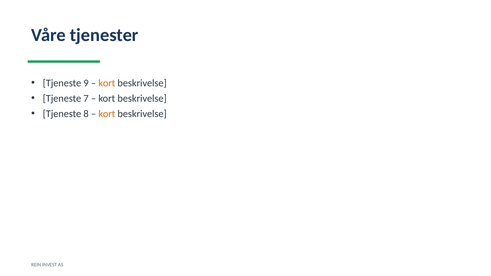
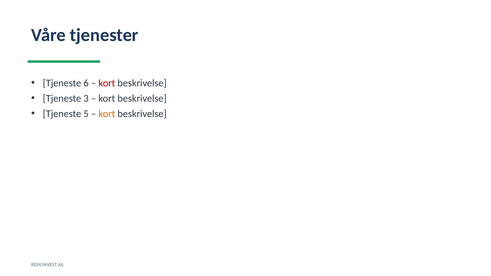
9: 9 -> 6 (86, 83)
kort colour: orange -> red (107, 83)
7: 7 -> 3 (86, 99)
8: 8 -> 5 (86, 114)
